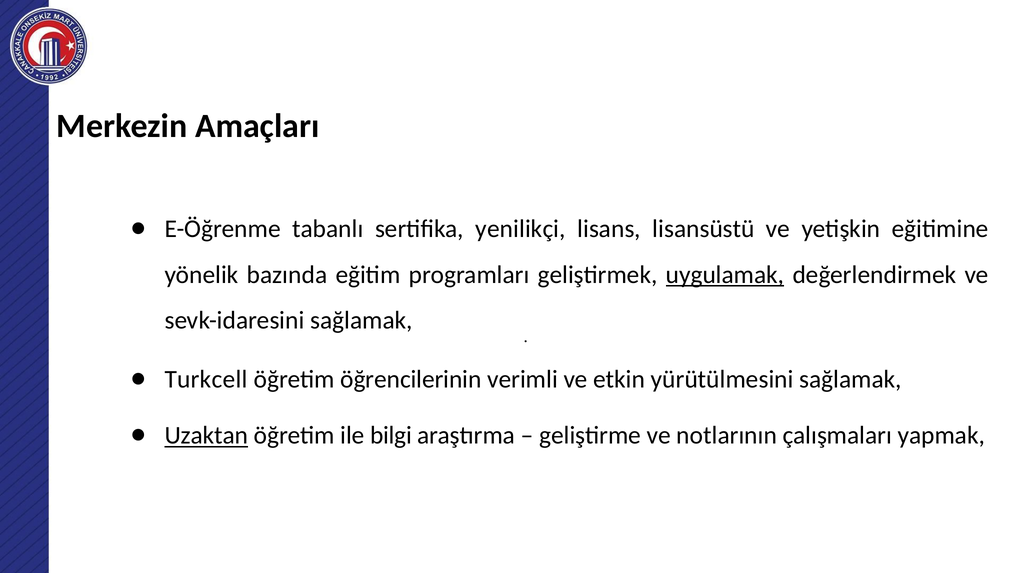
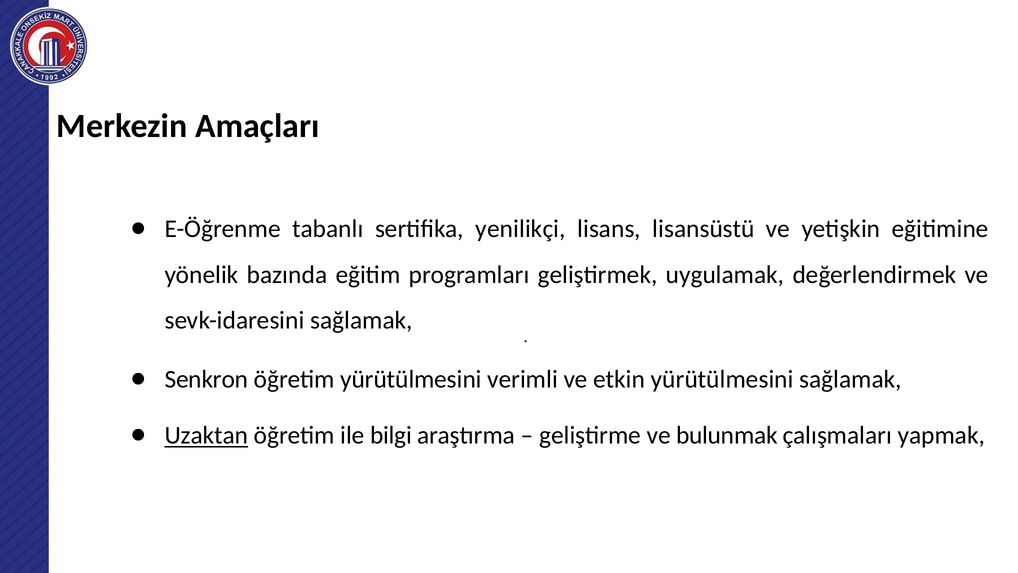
uygulamak underline: present -> none (725, 275)
Turkcell: Turkcell -> Senkron (206, 379)
öğretim öğrencilerinin: öğrencilerinin -> yürütülmesini (411, 379)
notlarının: notlarının -> bulunmak (727, 435)
